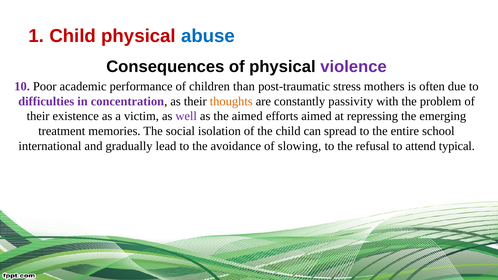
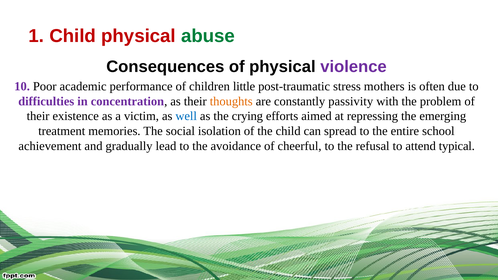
abuse colour: blue -> green (208, 36)
than: than -> little (244, 86)
well colour: purple -> blue (186, 116)
the aimed: aimed -> crying (247, 116)
international: international -> achievement (50, 146)
slowing: slowing -> cheerful (300, 146)
